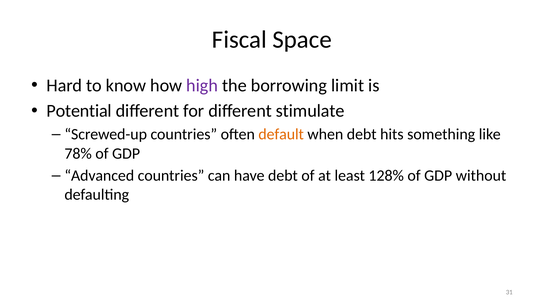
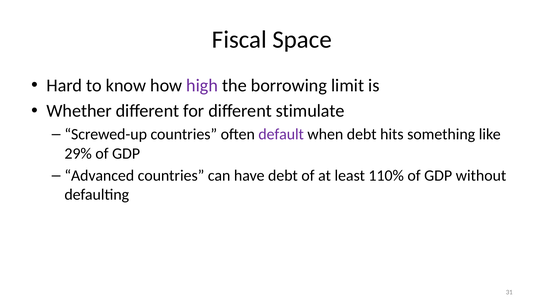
Potential: Potential -> Whether (79, 111)
default colour: orange -> purple (281, 134)
78%: 78% -> 29% (78, 153)
128%: 128% -> 110% (386, 176)
